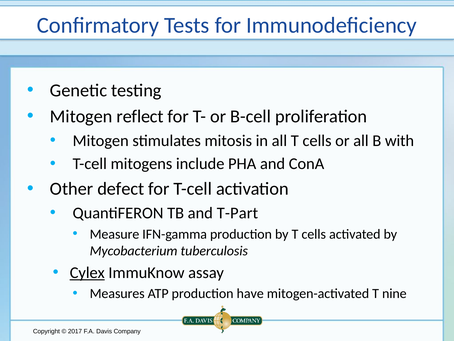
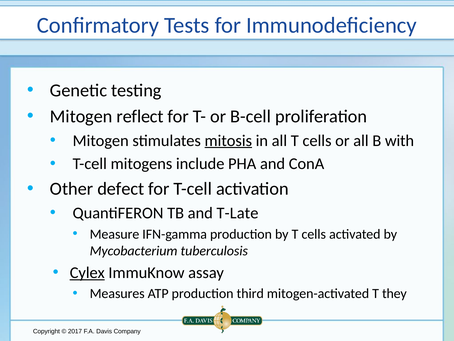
mitosis underline: none -> present (228, 140)
T-Part: T-Part -> T-Late (238, 213)
have: have -> third (250, 293)
nine: nine -> they (394, 293)
